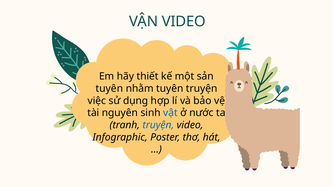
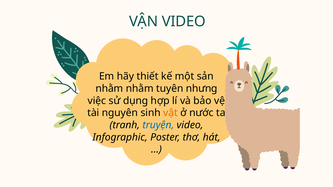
tuyên: tuyên -> nhằm (109, 89)
tuyên truyện: truyện -> nhưng (202, 89)
vật colour: blue -> orange (171, 113)
